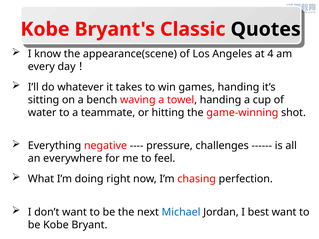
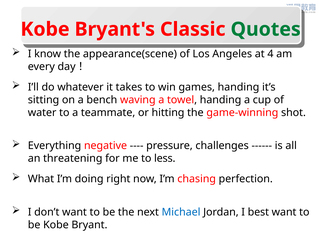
Quotes colour: black -> green (266, 29)
everywhere: everywhere -> threatening (73, 159)
feel: feel -> less (165, 159)
